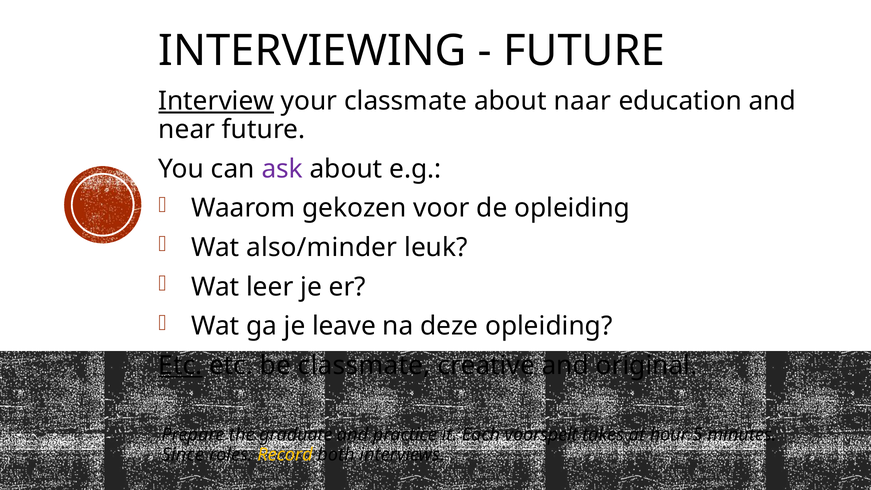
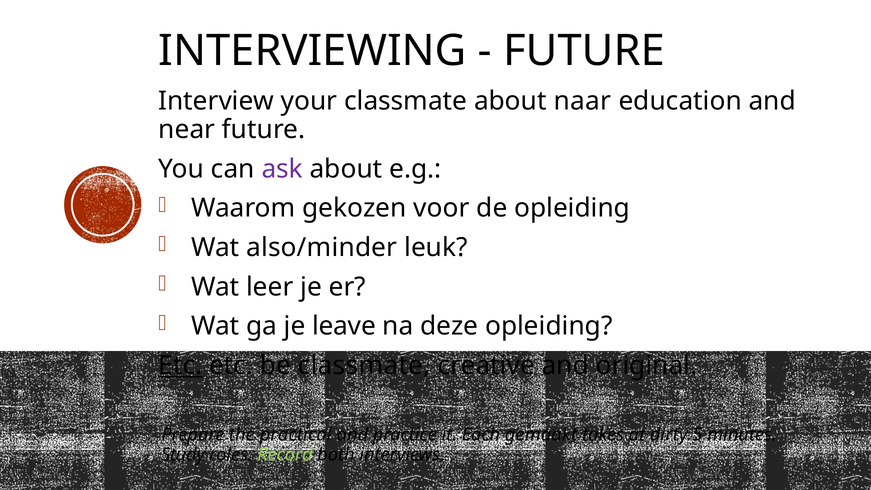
Interview underline: present -> none (216, 101)
graduate: graduate -> practical (296, 435)
voorspelt: voorspelt -> gemaakt (541, 435)
hour: hour -> dirty (669, 435)
Since: Since -> Study (183, 454)
Record colour: yellow -> light green (285, 454)
